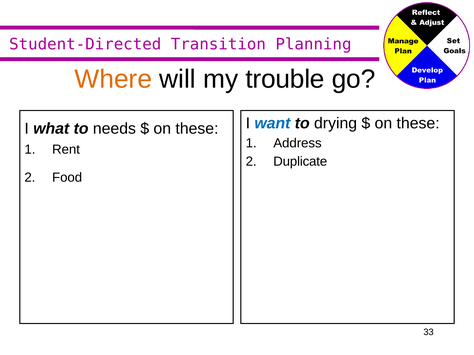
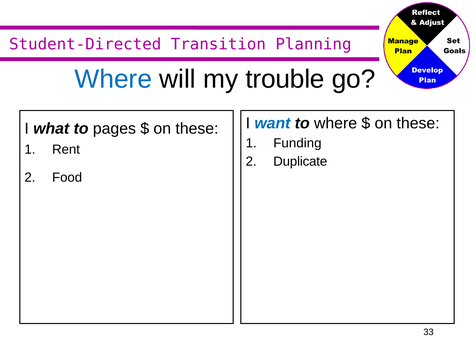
Where colour: orange -> blue (113, 79)
to drying: drying -> where (336, 124)
needs: needs -> pages (114, 129)
Address: Address -> Funding (297, 143)
